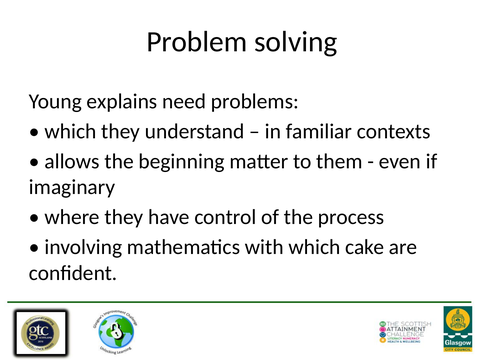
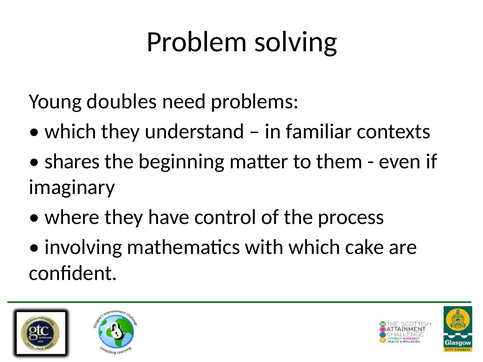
explains: explains -> doubles (122, 101)
allows: allows -> shares (72, 161)
